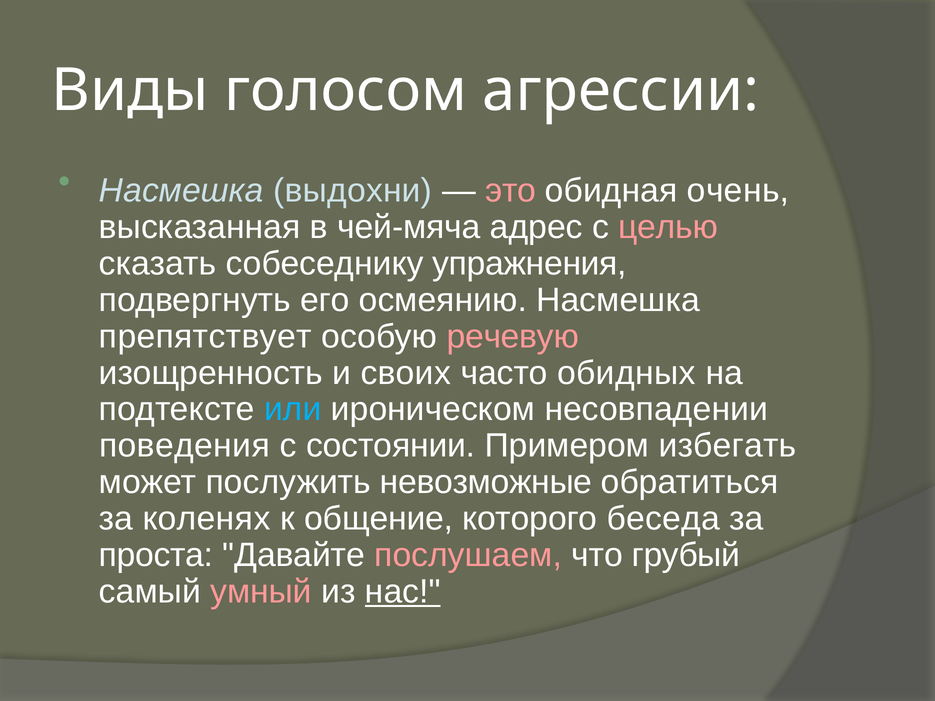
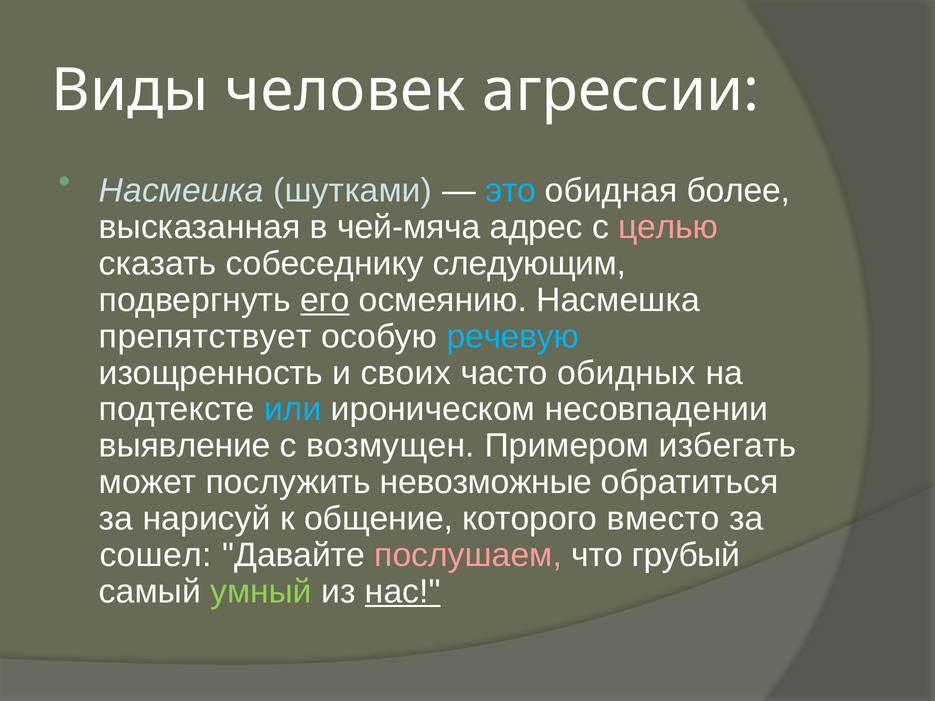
голосом: голосом -> человек (345, 91)
выдохни: выдохни -> шутками (353, 191)
это colour: pink -> light blue (511, 191)
очень: очень -> более (738, 191)
упражнения: упражнения -> следующим (530, 264)
его underline: none -> present (325, 300)
речевую colour: pink -> light blue (513, 337)
поведения: поведения -> выявление (185, 446)
состоянии: состоянии -> возмущен (390, 446)
коленях: коленях -> нарисуй (207, 519)
беседа: беседа -> вместо (663, 519)
проста: проста -> сошел (156, 555)
умный colour: pink -> light green (261, 592)
